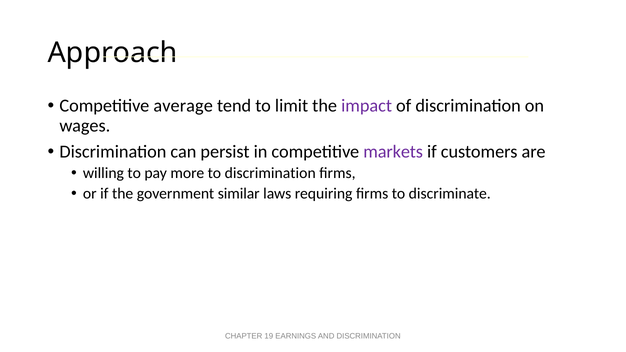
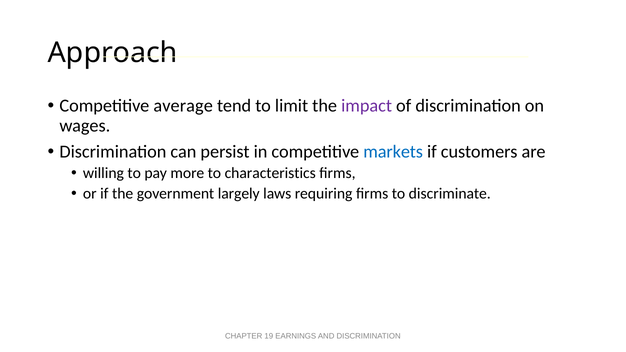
markets colour: purple -> blue (393, 152)
to discrimination: discrimination -> characteristics (270, 173)
similar: similar -> largely (239, 194)
